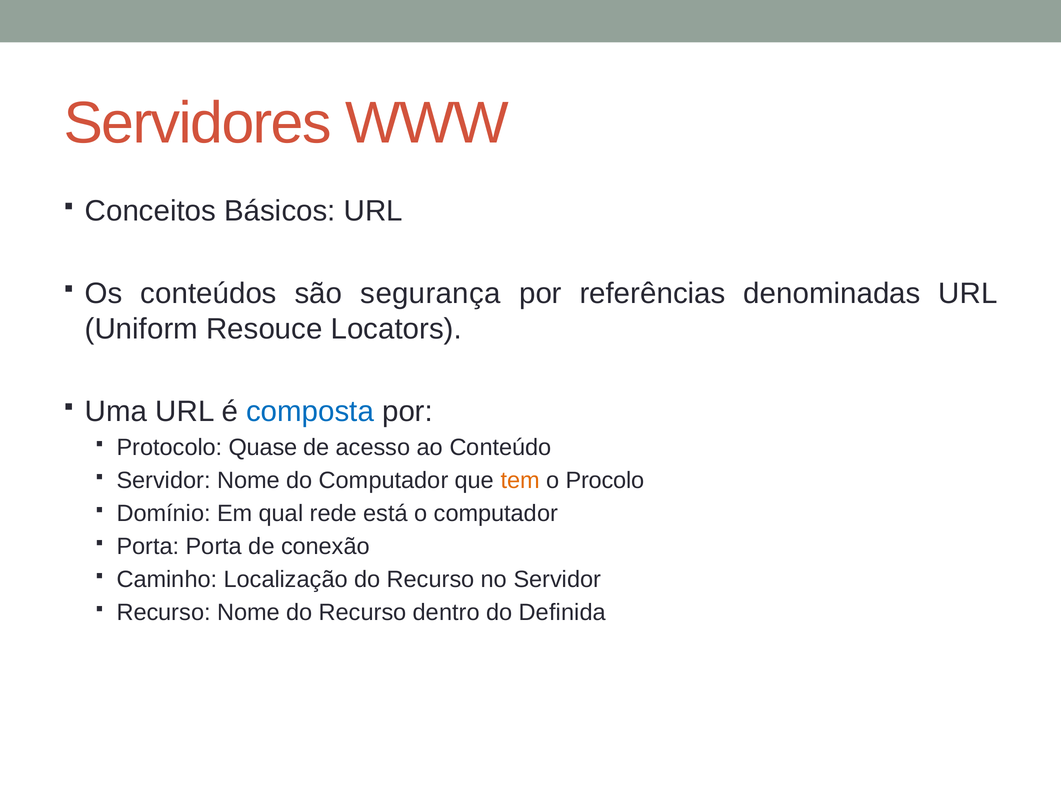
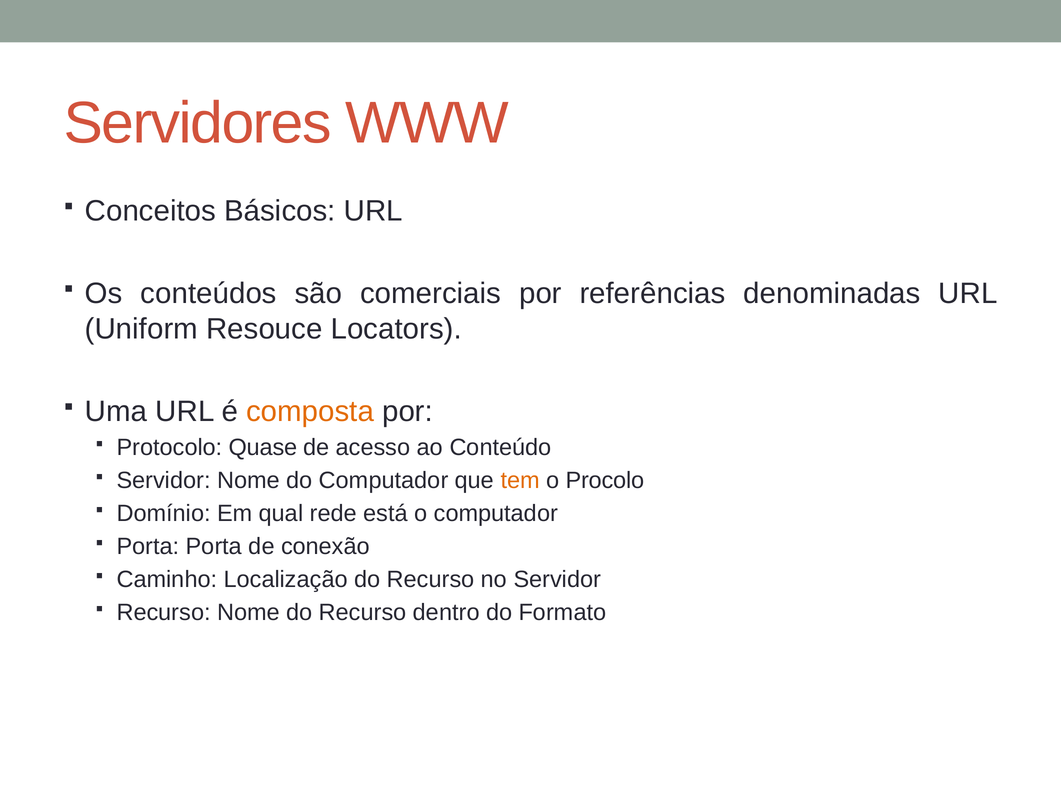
segurança: segurança -> comerciais (431, 293)
composta colour: blue -> orange (310, 411)
Definida: Definida -> Formato (562, 612)
